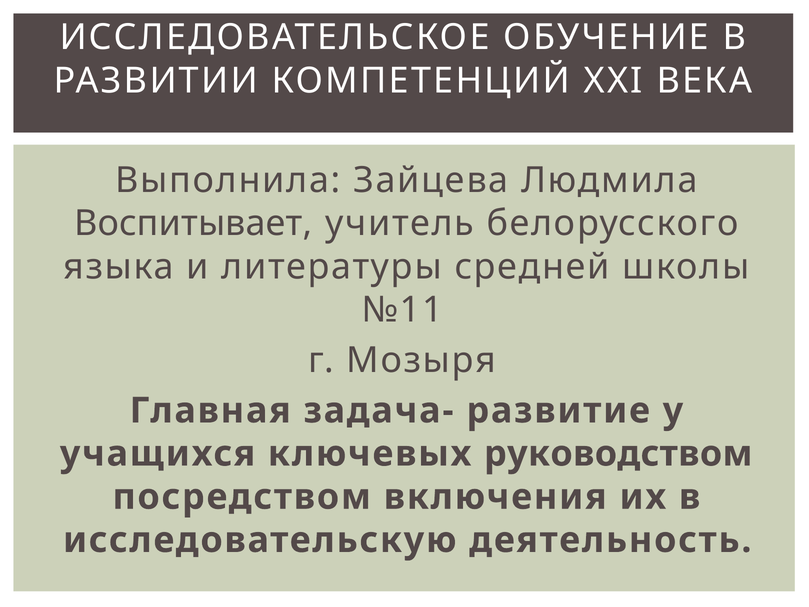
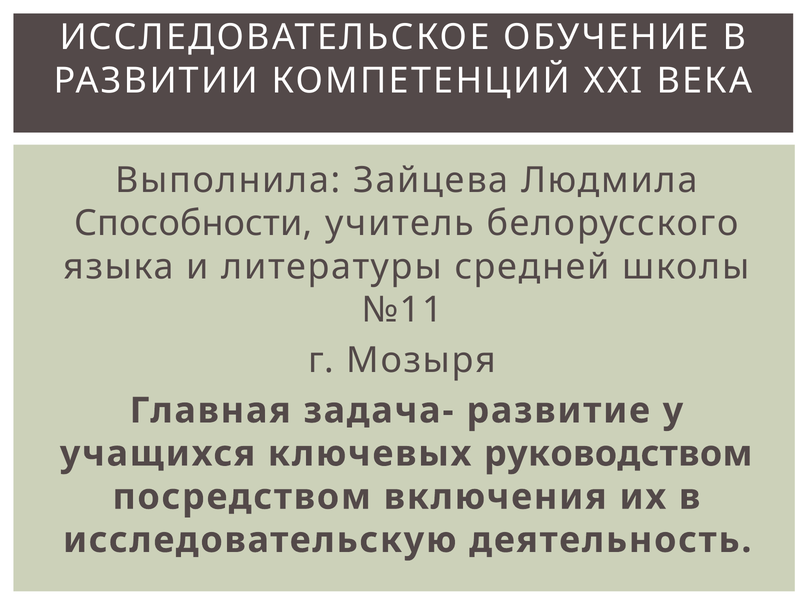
Воспитывает: Воспитывает -> Способности (193, 223)
